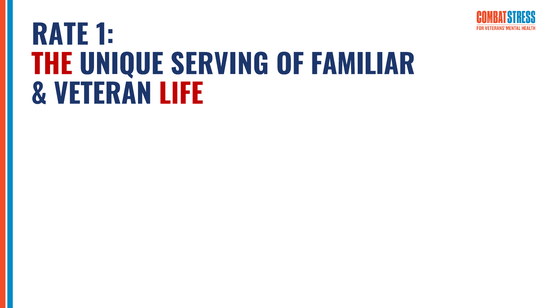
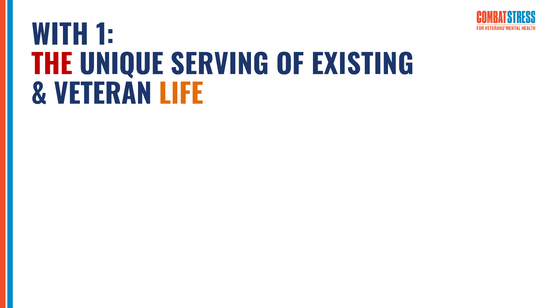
RATE: RATE -> WITH (60, 36)
FAMILIAR: FAMILIAR -> EXISTING (363, 65)
LIFE colour: red -> orange (181, 95)
